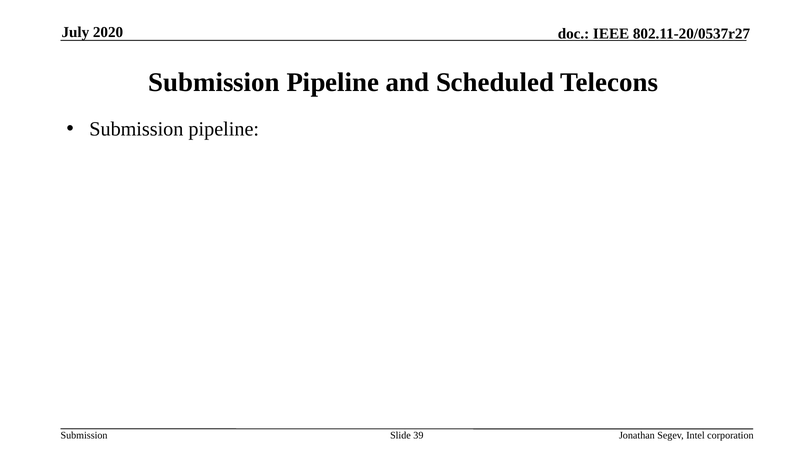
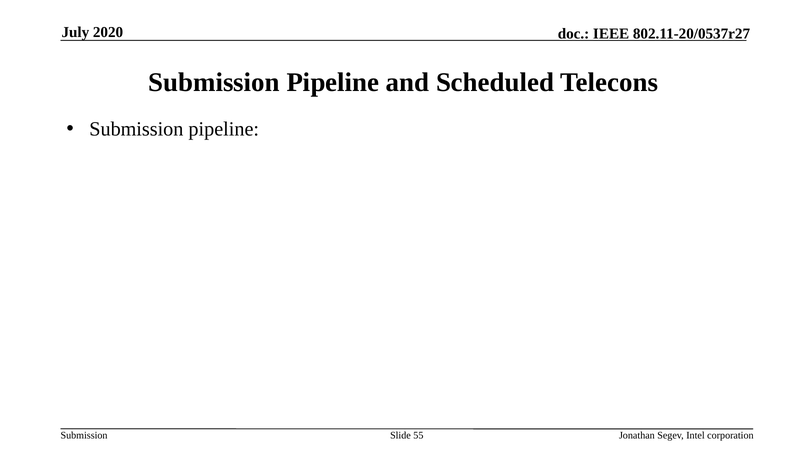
39: 39 -> 55 (418, 435)
